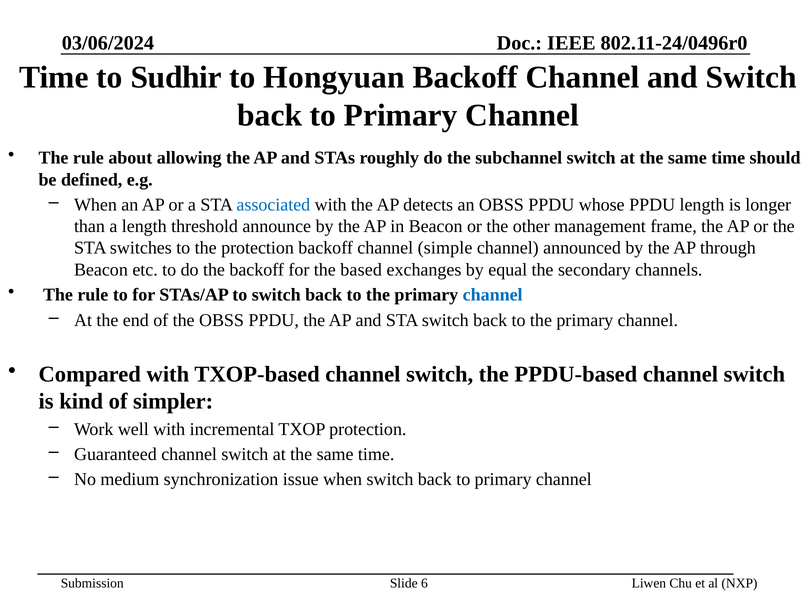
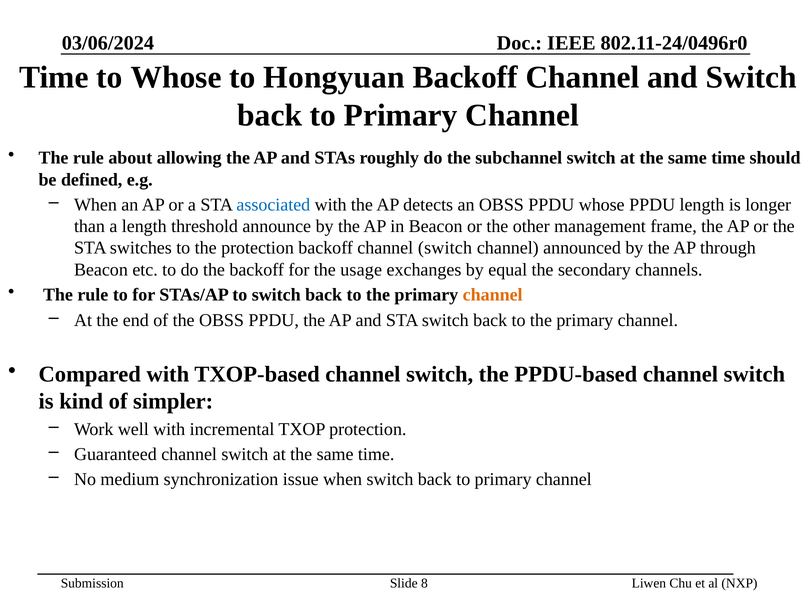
to Sudhir: Sudhir -> Whose (176, 77)
backoff channel simple: simple -> switch (445, 248)
based: based -> usage (361, 270)
channel colour: blue -> orange (493, 295)
6: 6 -> 8 (424, 583)
